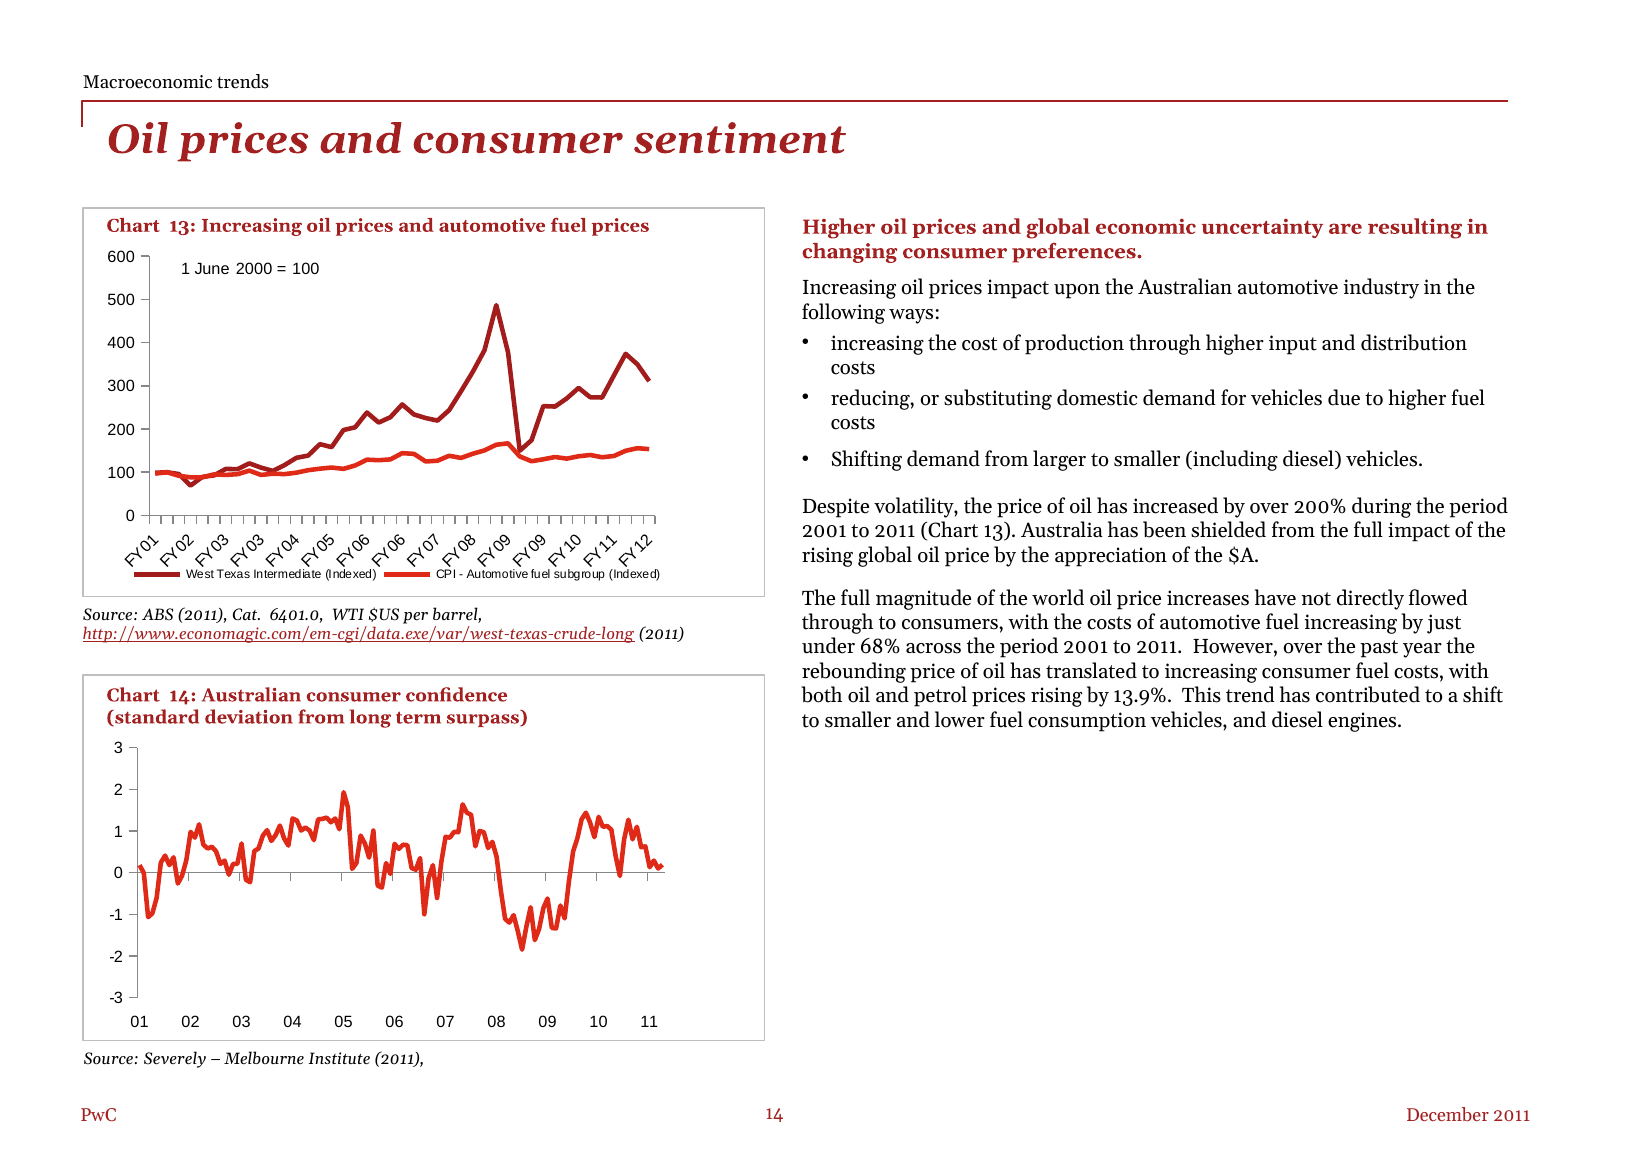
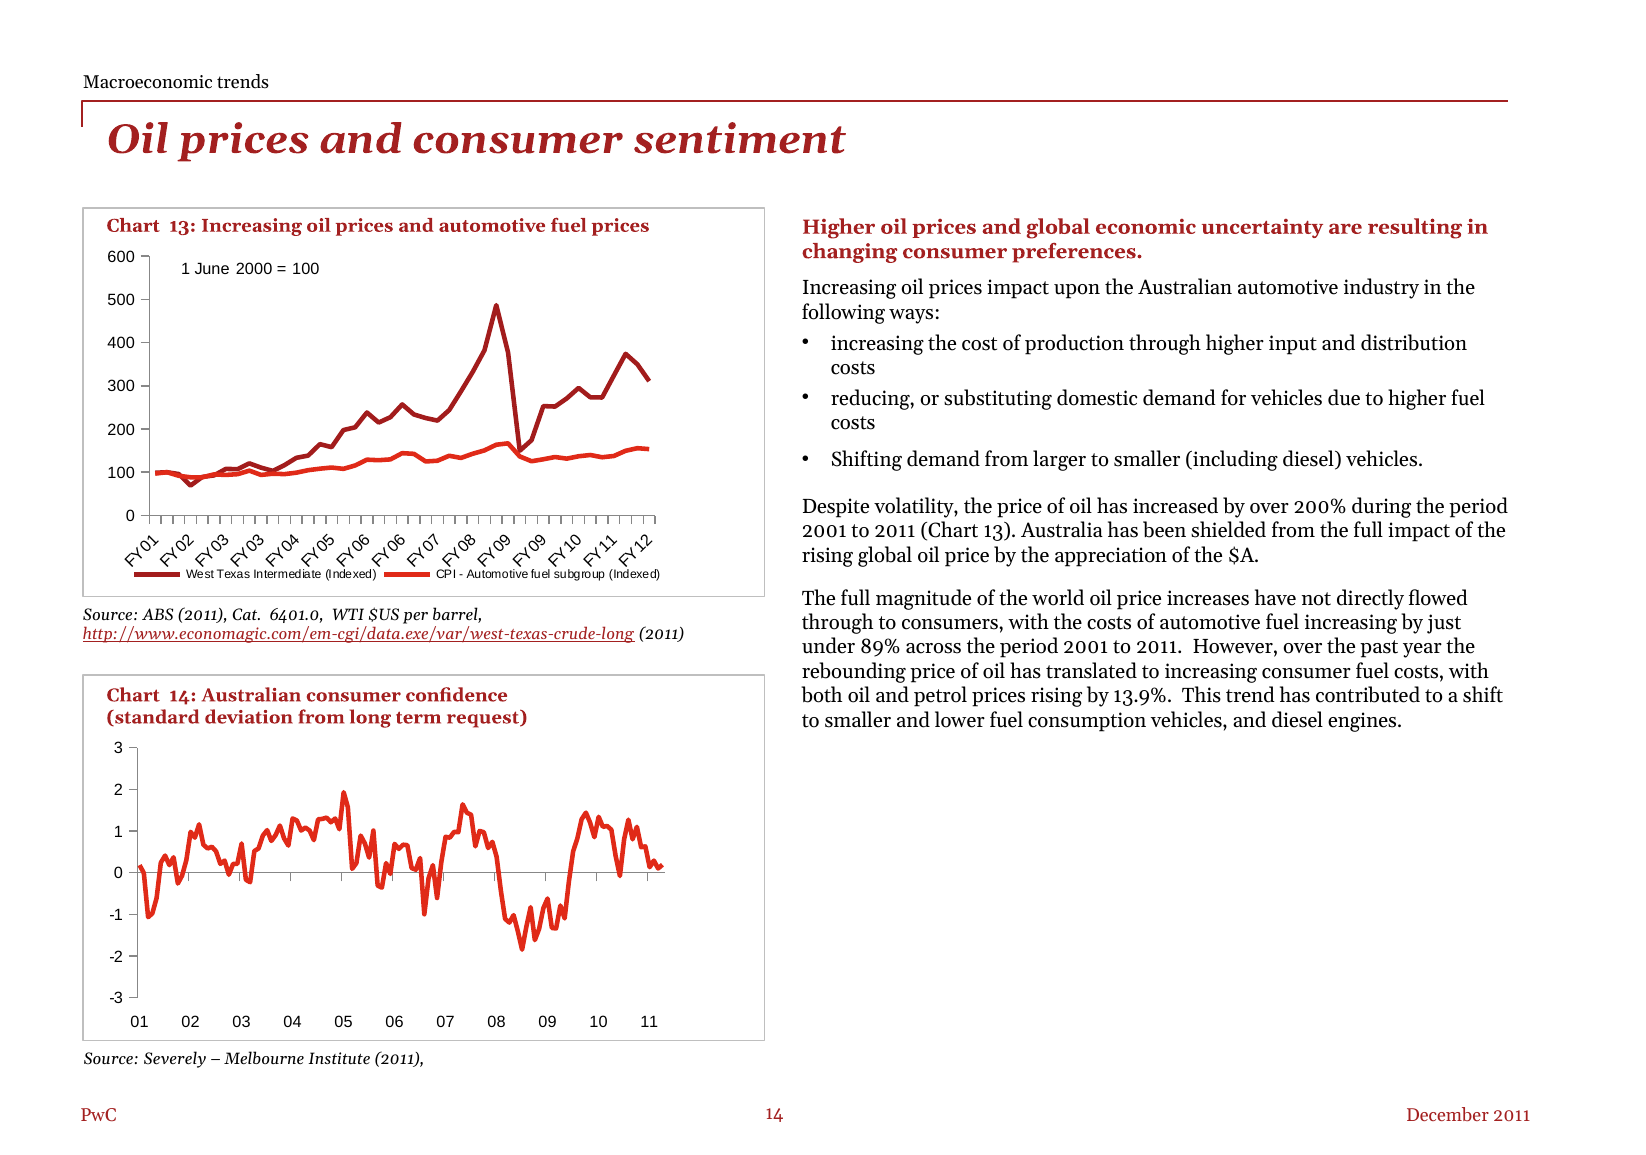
68%: 68% -> 89% (880, 647)
surpass: surpass -> request (487, 717)
